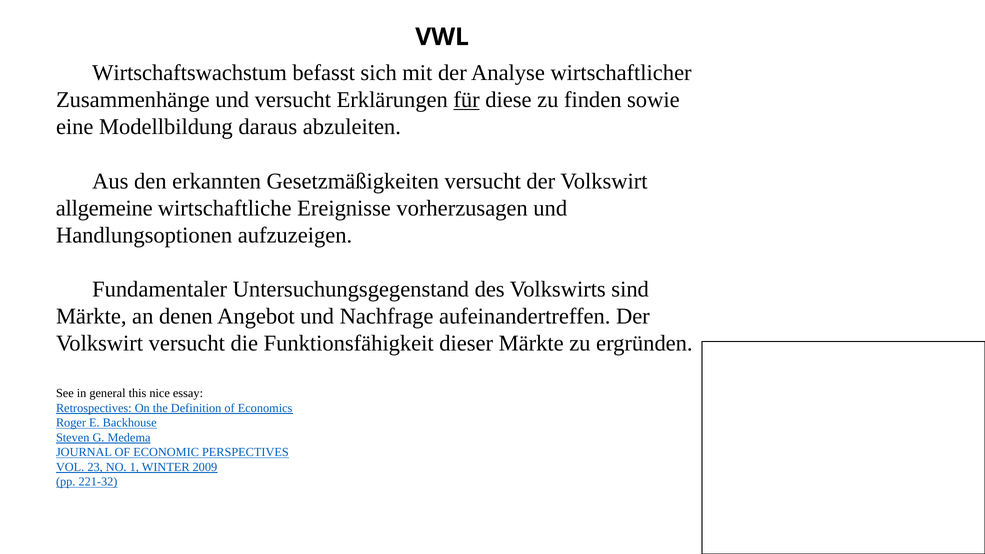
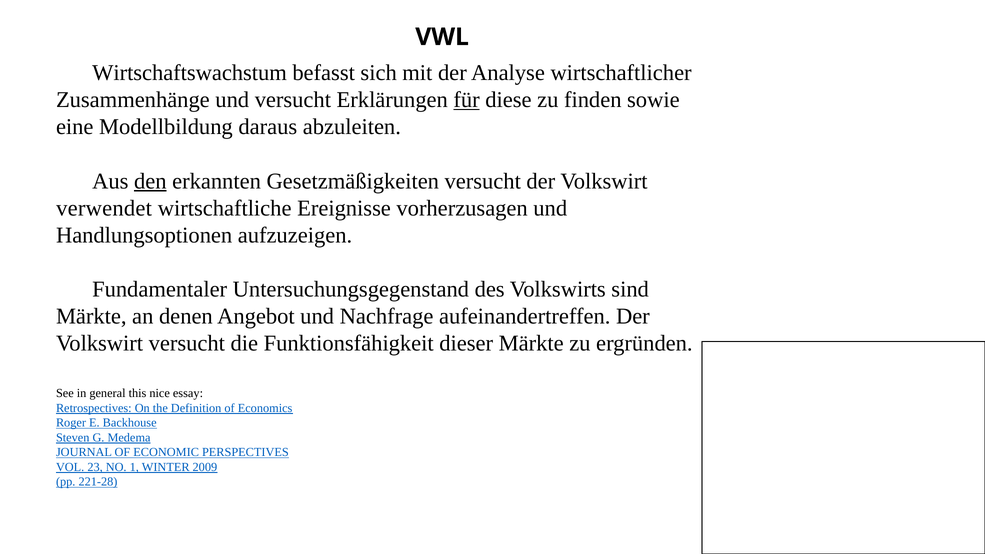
den underline: none -> present (150, 181)
allgemeine: allgemeine -> verwendet (104, 208)
221-32: 221-32 -> 221-28 (98, 482)
